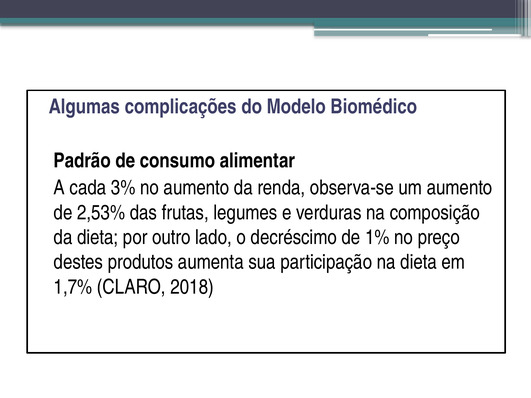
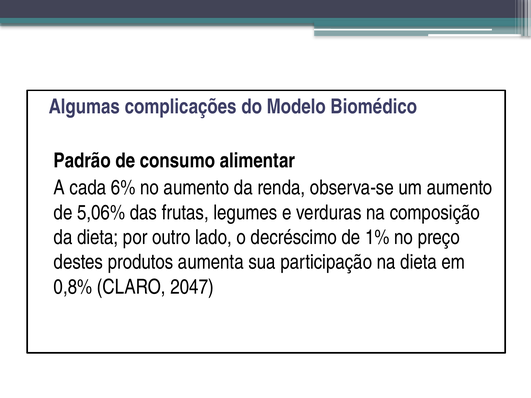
3%: 3% -> 6% (123, 188)
2,53%: 2,53% -> 5,06% (101, 213)
1,7%: 1,7% -> 0,8% (73, 287)
2018: 2018 -> 2047 (192, 287)
